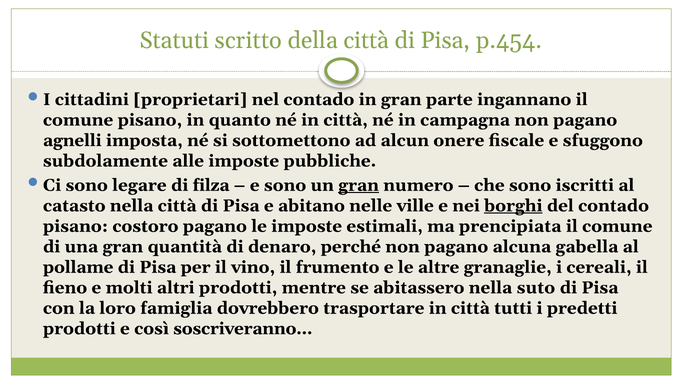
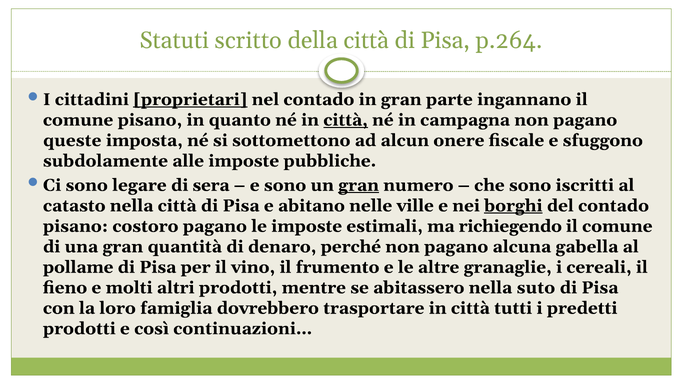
p.454: p.454 -> p.264 (509, 40)
proprietari underline: none -> present (190, 100)
città underline: none -> present (346, 120)
agnelli: agnelli -> queste (72, 140)
filza: filza -> sera (211, 185)
prencipiata: prencipiata -> richiegendo (510, 226)
soscriveranno…: soscriveranno… -> continuazioni… (243, 329)
